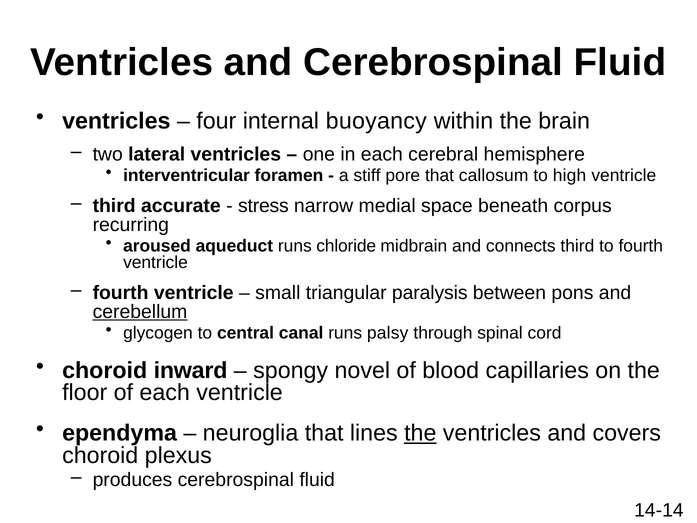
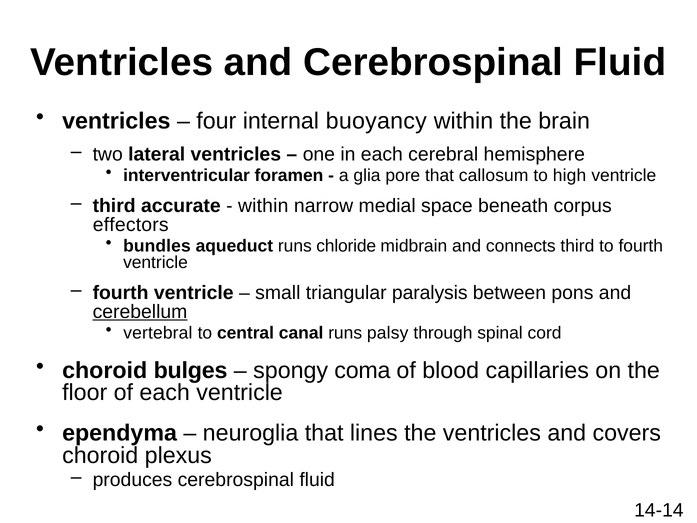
stiff: stiff -> glia (367, 176)
stress: stress -> within (263, 206)
recurring: recurring -> effectors (131, 225)
aroused: aroused -> bundles (157, 246)
glycogen: glycogen -> vertebral (158, 333)
inward: inward -> bulges (191, 370)
novel: novel -> coma (362, 370)
the underline: present -> none (420, 433)
